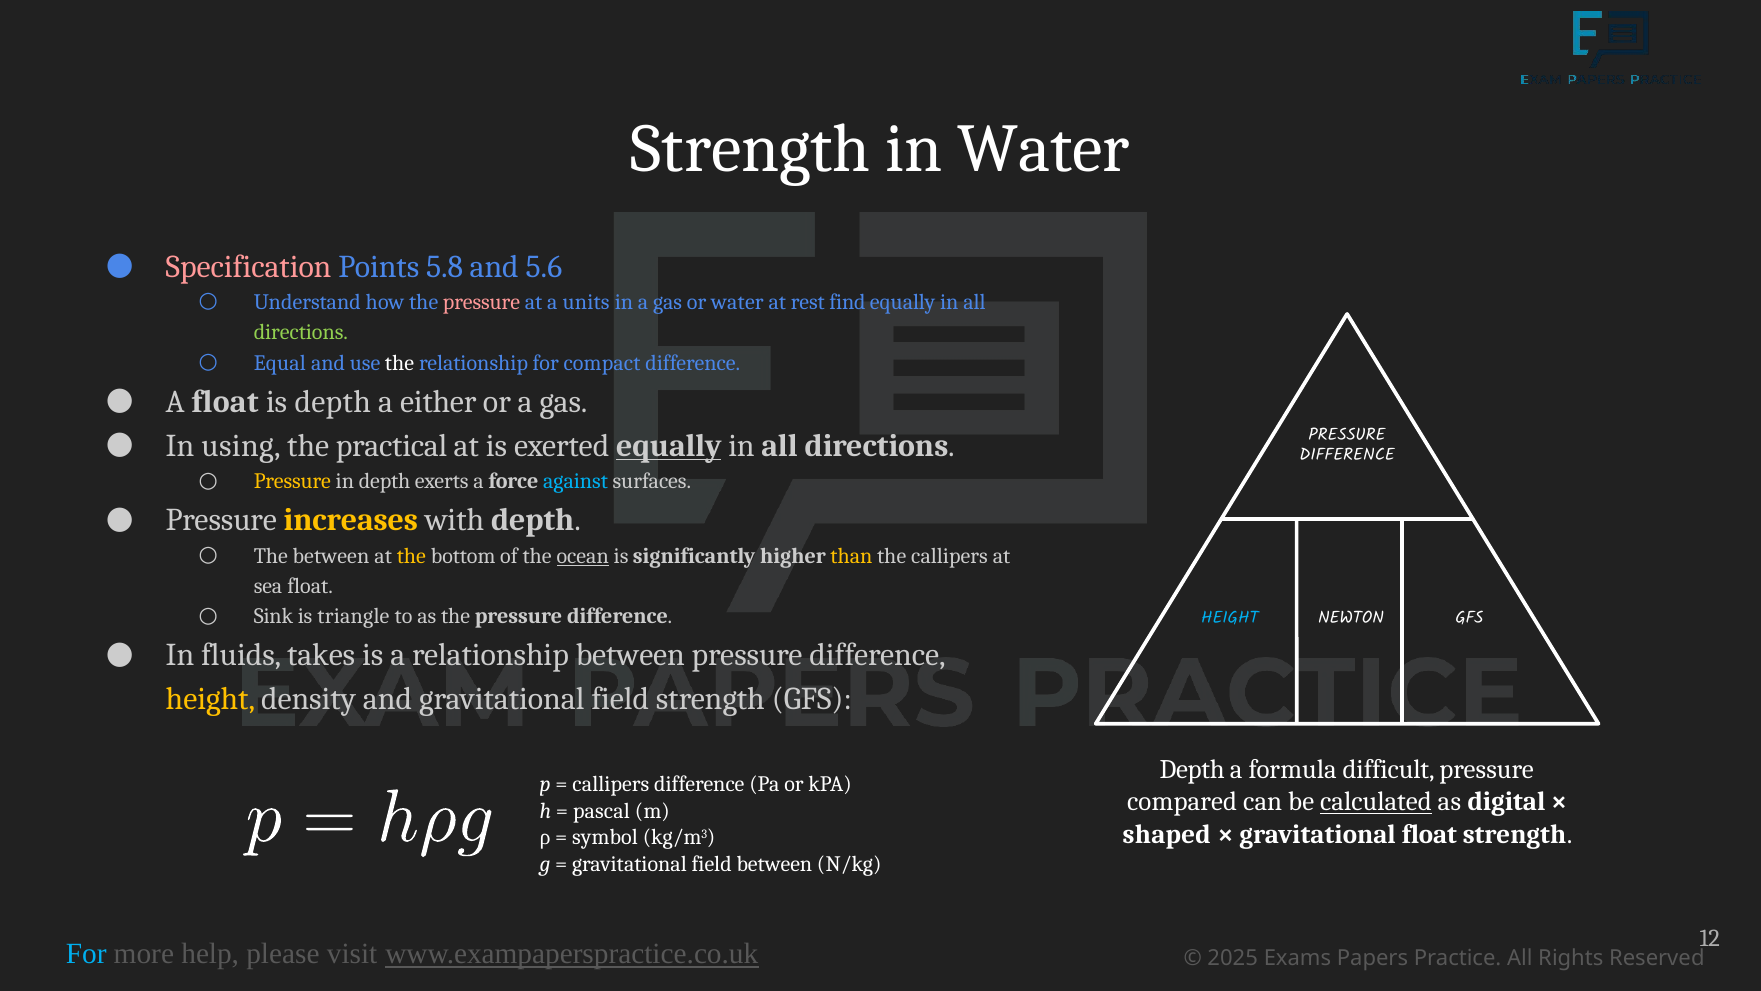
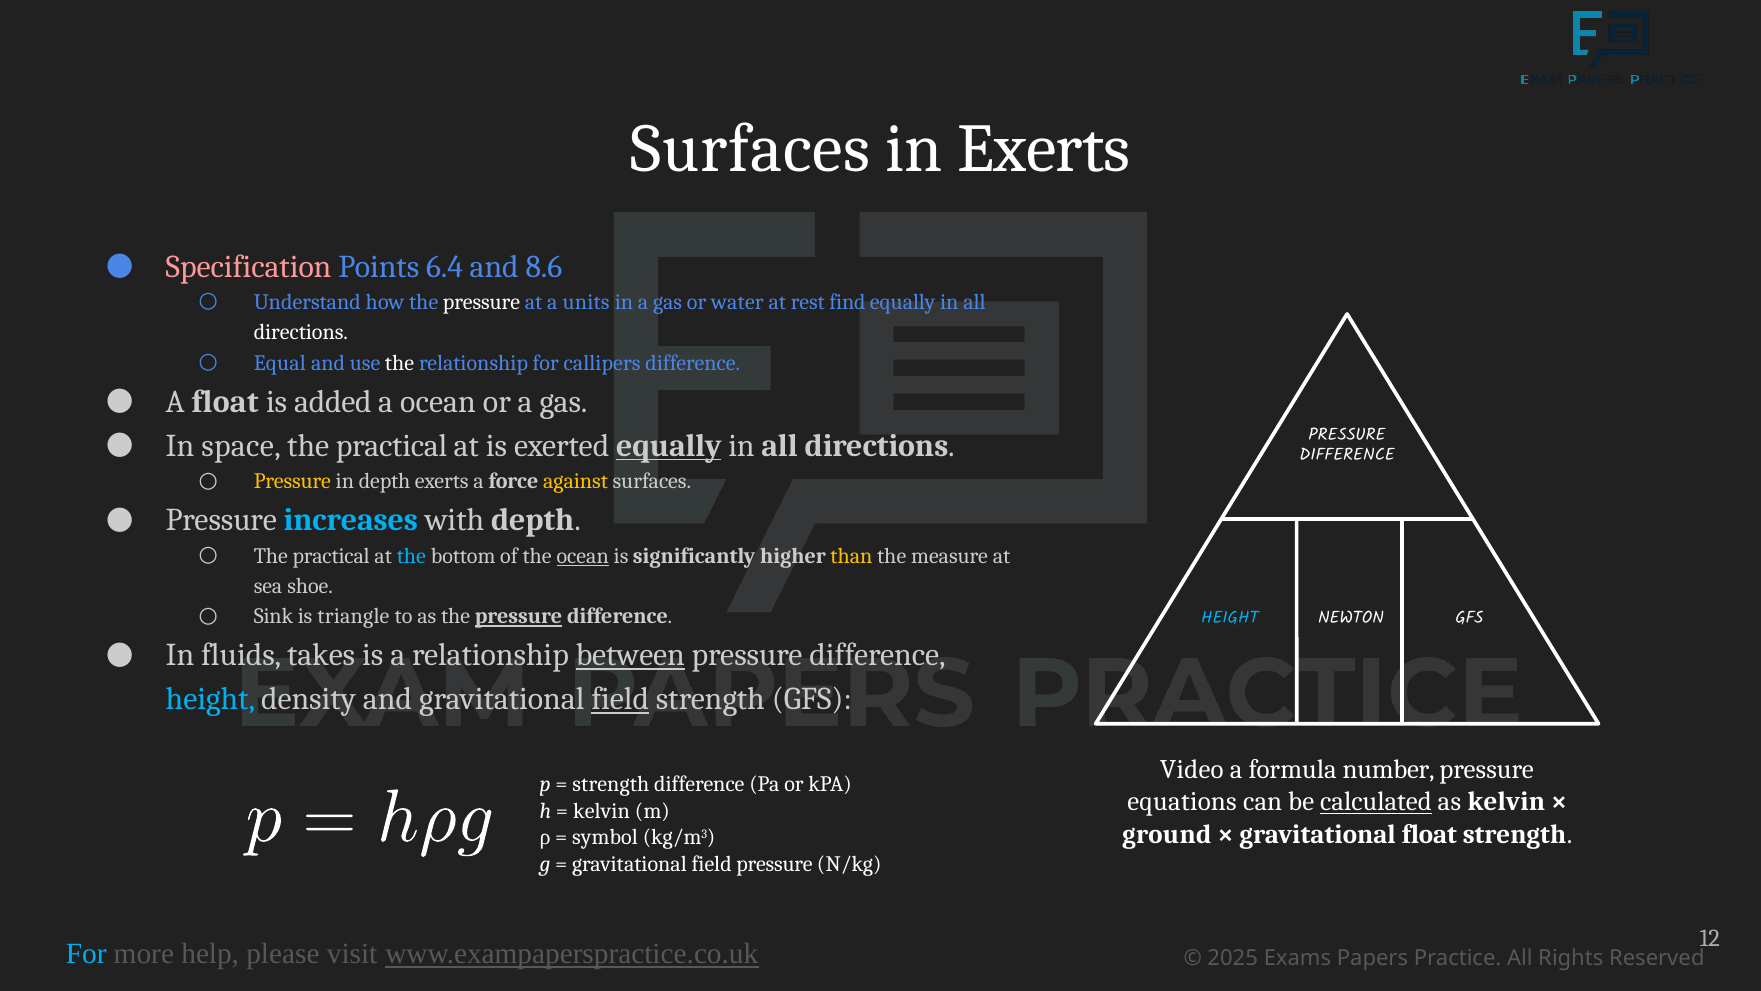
Strength: Strength -> Surfaces (751, 149)
in Water: Water -> Exerts (1044, 149)
5.8: 5.8 -> 6.4 (445, 267)
5.6: 5.6 -> 8.6 (544, 267)
pressure colour: pink -> white (481, 302)
directions colour: light green -> white (301, 333)
compact: compact -> callipers (602, 363)
is depth: depth -> added (333, 402)
a either: either -> ocean (438, 402)
using: using -> space (241, 446)
against colour: light blue -> yellow (576, 481)
increases colour: yellow -> light blue (351, 520)
between: between -> practical (331, 556)
the colour: yellow -> light blue (411, 556)
the callipers: callipers -> measure (950, 556)
sea float: float -> shoe (310, 586)
pressure underline: none -> present (519, 616)
between underline: none -> present (630, 655)
height colour: yellow -> light blue (210, 699)
field underline: none -> present (620, 699)
Depth: Depth -> Video (1192, 769)
difficult: difficult -> number (1389, 769)
callipers: callipers -> strength (611, 784)
compared: compared -> equations (1182, 802)
as digital: digital -> kelvin (1506, 802)
pascal: pascal -> kelvin (601, 811)
shaped: shaped -> ground (1167, 834)
field between: between -> pressure (775, 864)
